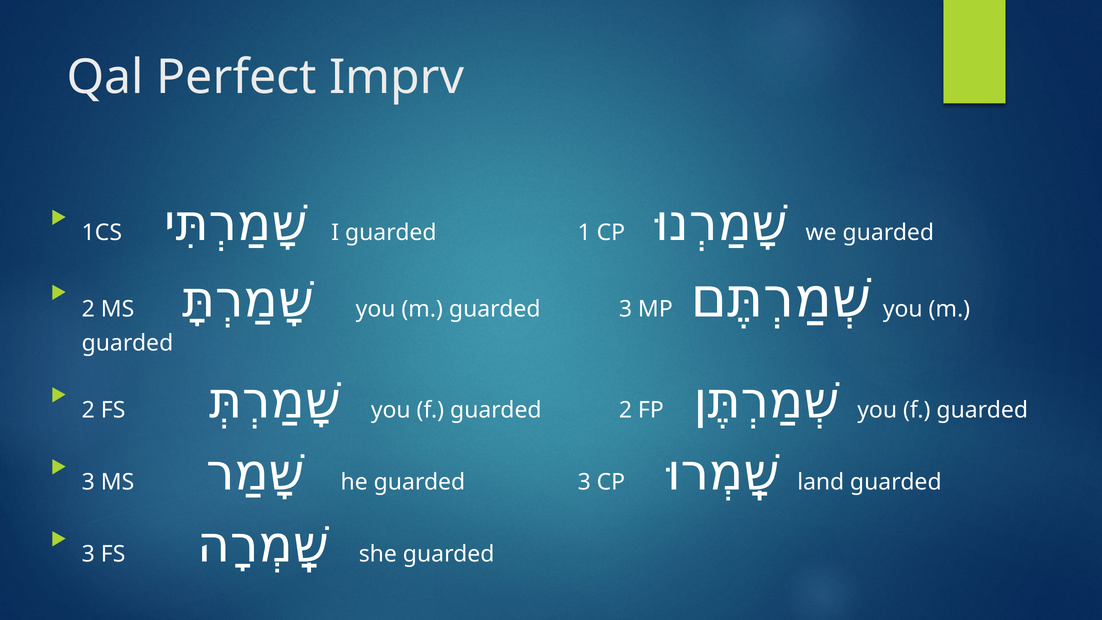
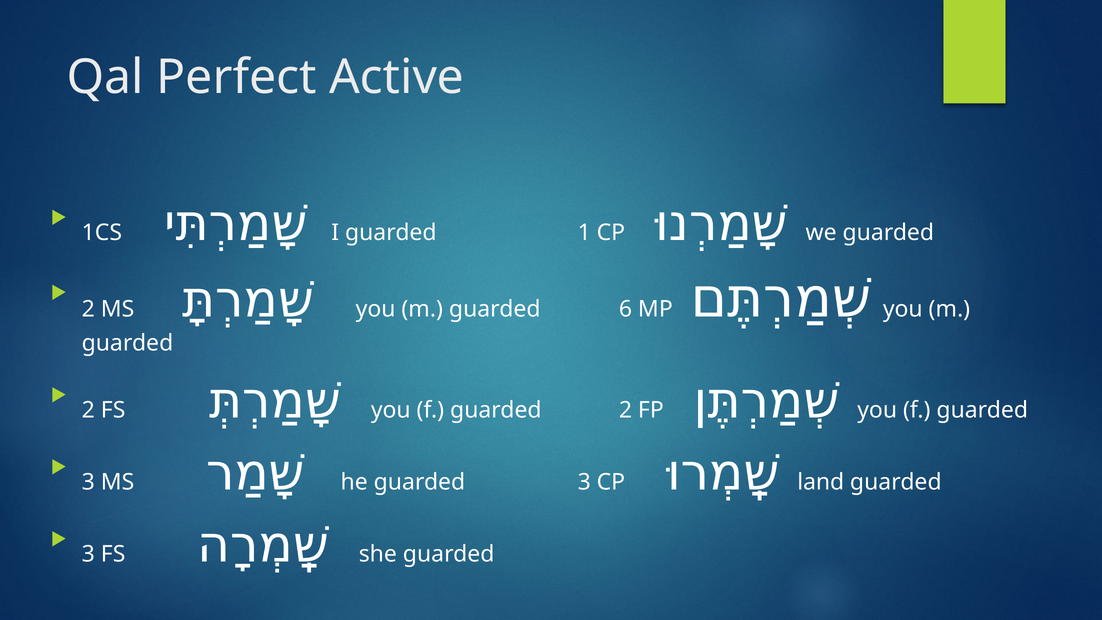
Imprv: Imprv -> Active (397, 77)
m guarded 3: 3 -> 6 (626, 309)
